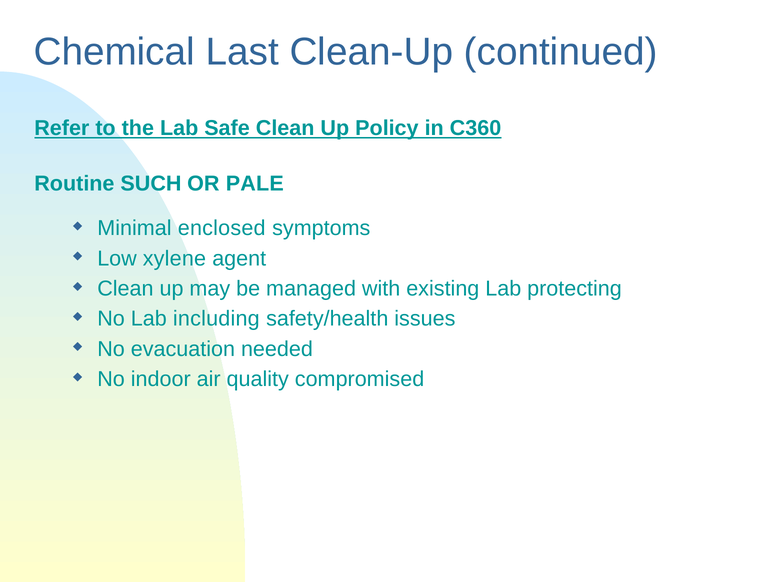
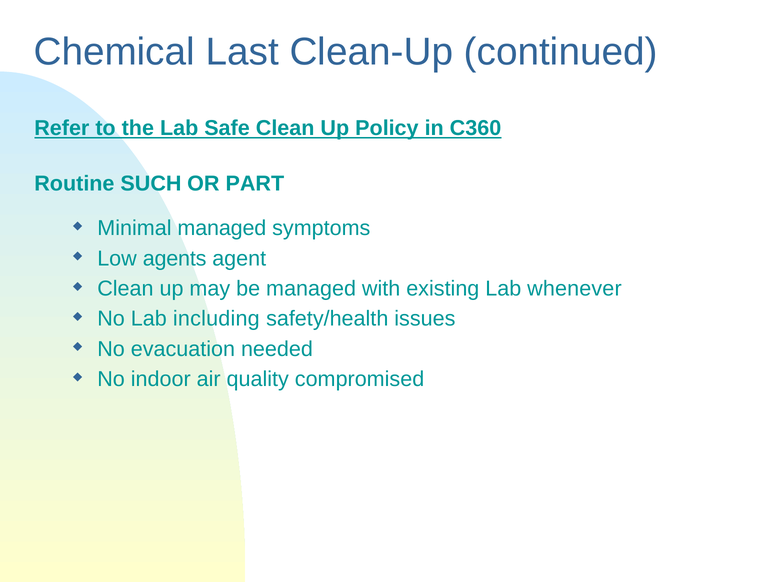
PALE: PALE -> PART (255, 184)
Minimal enclosed: enclosed -> managed (222, 228)
xylene: xylene -> agents (175, 258)
protecting: protecting -> whenever (574, 288)
